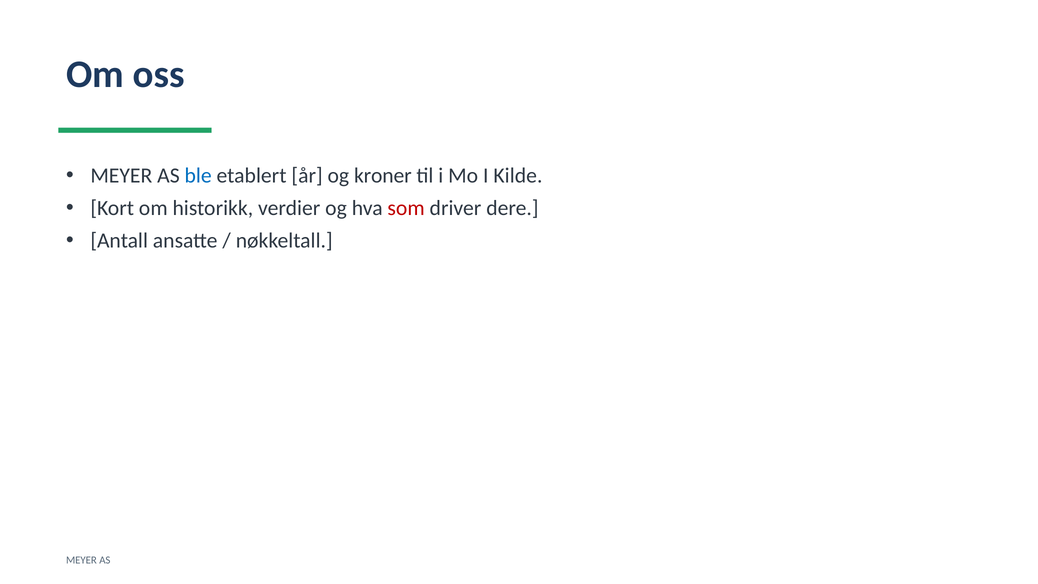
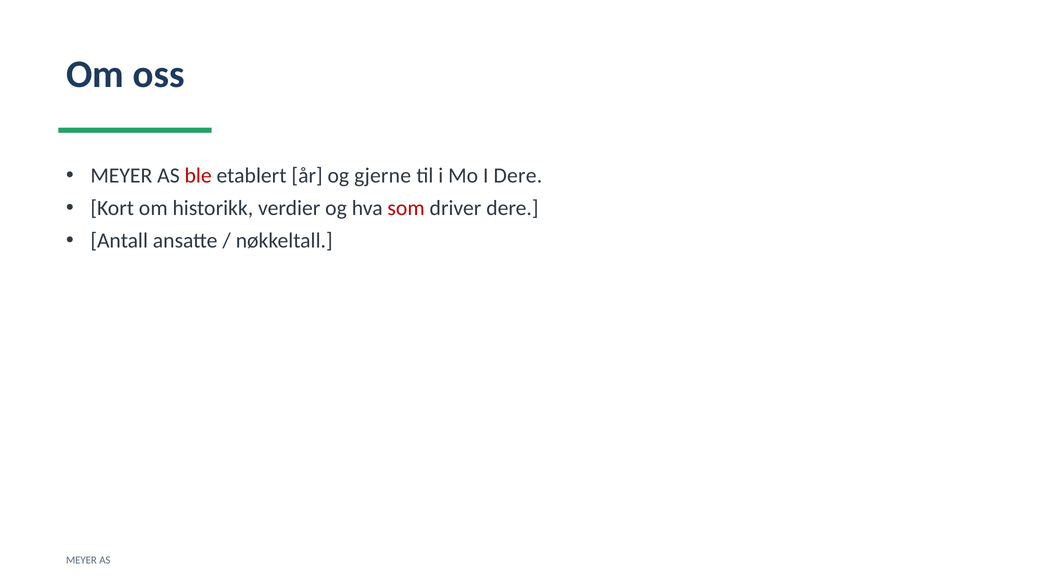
ble colour: blue -> red (198, 176)
kroner: kroner -> gjerne (383, 176)
I Kilde: Kilde -> Dere (518, 176)
